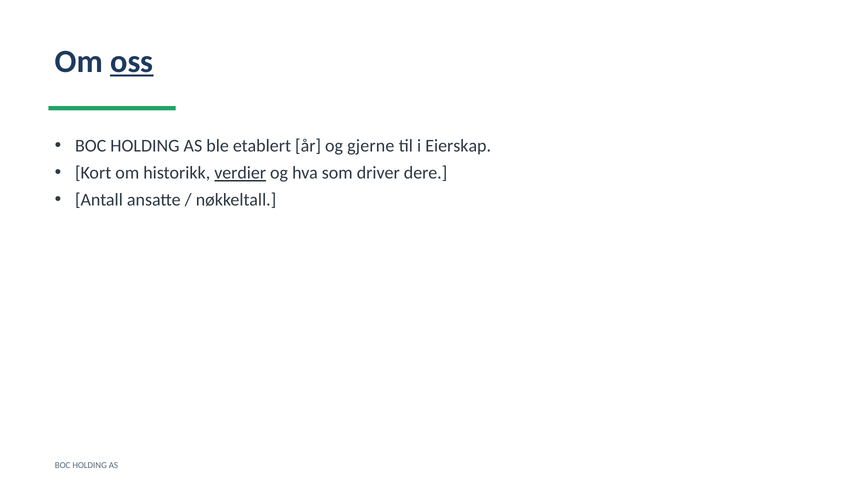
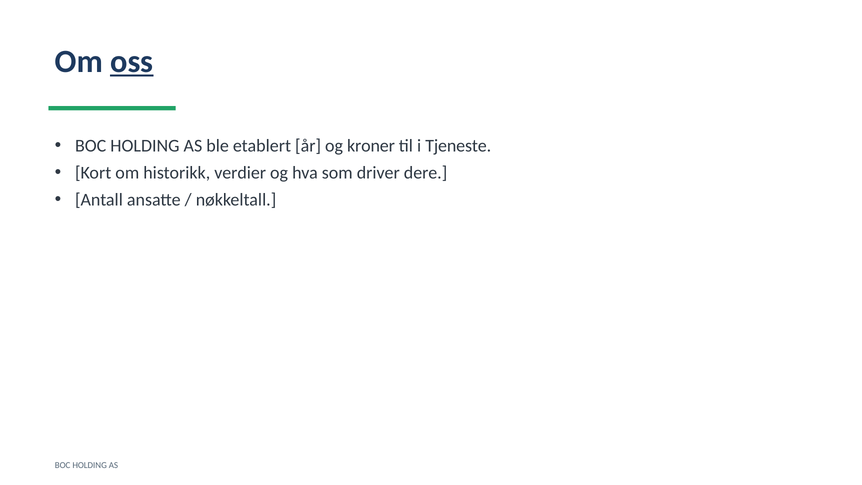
gjerne: gjerne -> kroner (371, 146)
Eierskap: Eierskap -> Tjeneste (458, 146)
verdier underline: present -> none (240, 173)
